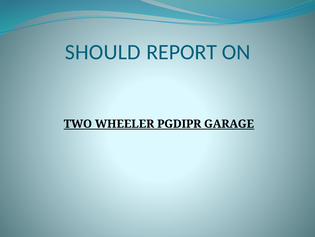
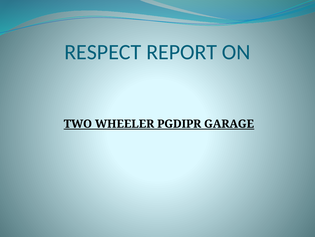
SHOULD: SHOULD -> RESPECT (103, 52)
